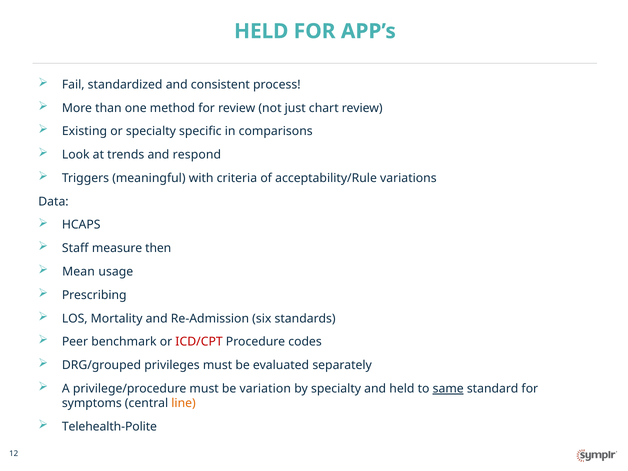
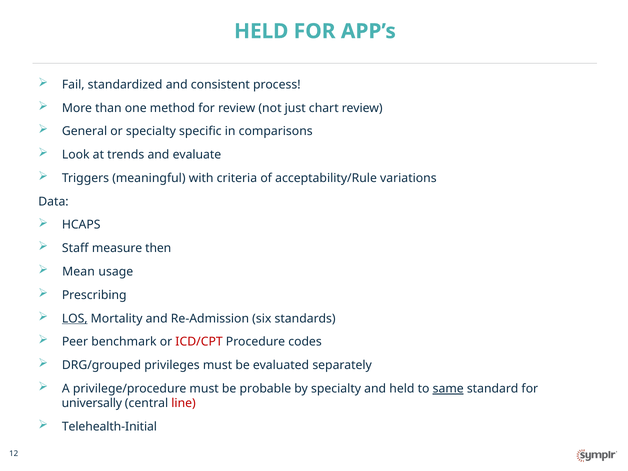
Existing: Existing -> General (85, 131)
respond: respond -> evaluate (197, 155)
LOS underline: none -> present (75, 318)
variation: variation -> probable (265, 389)
symptoms: symptoms -> universally (92, 403)
line colour: orange -> red (184, 403)
Telehealth-Polite: Telehealth-Polite -> Telehealth-Initial (109, 427)
